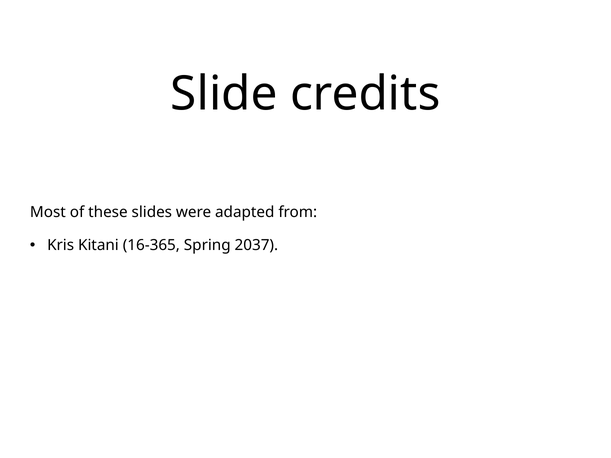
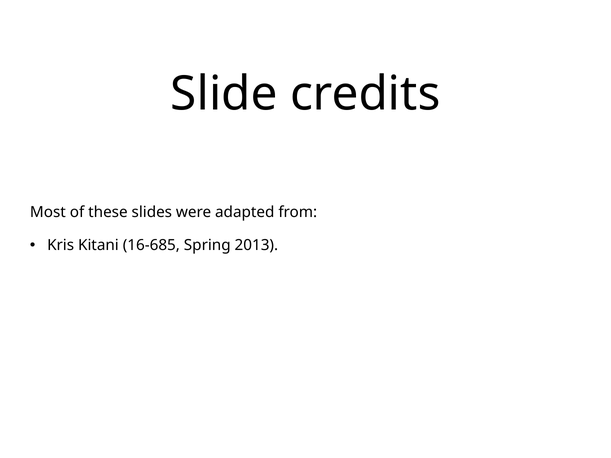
16-365: 16-365 -> 16-685 (151, 246)
2037: 2037 -> 2013 (256, 246)
